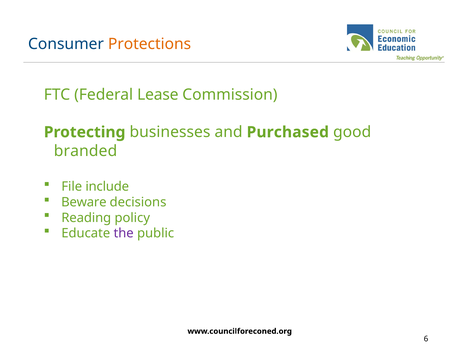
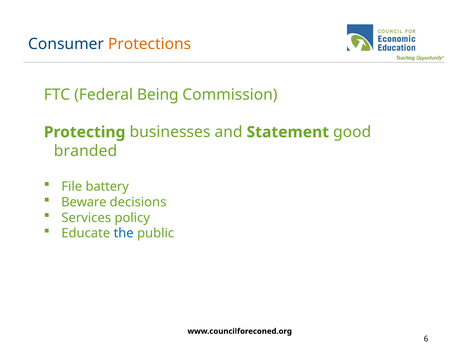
Lease: Lease -> Being (158, 95)
Purchased: Purchased -> Statement (288, 132)
include: include -> battery (107, 187)
Reading: Reading -> Services (86, 218)
the colour: purple -> blue (124, 233)
